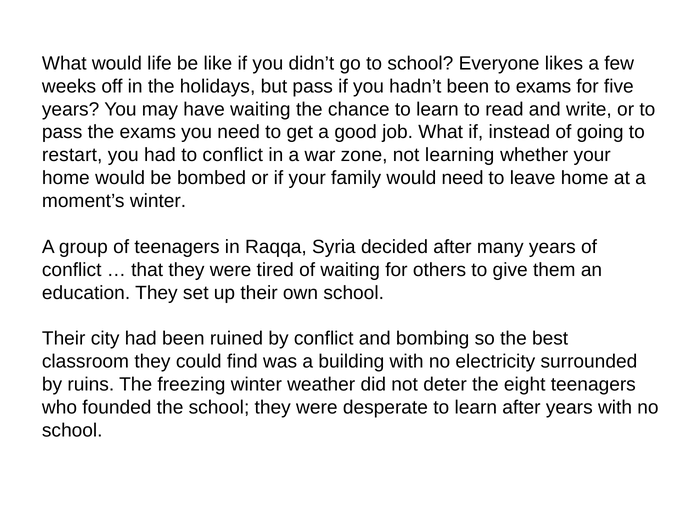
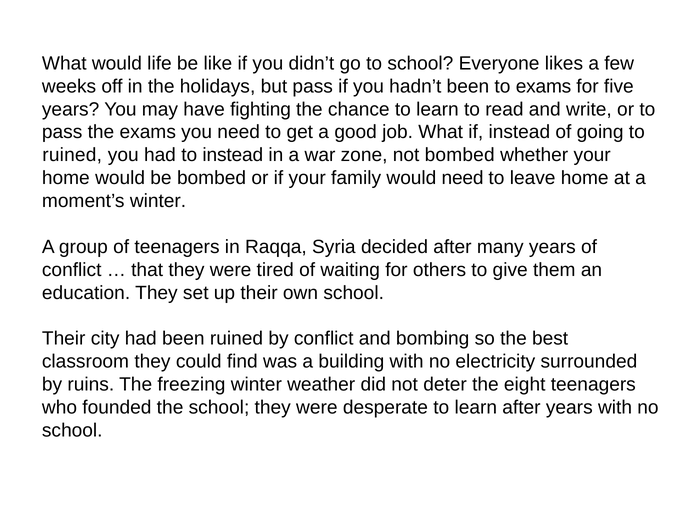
have waiting: waiting -> fighting (261, 109)
restart: restart -> ruined (72, 155)
to conflict: conflict -> instead (233, 155)
not learning: learning -> bombed (460, 155)
